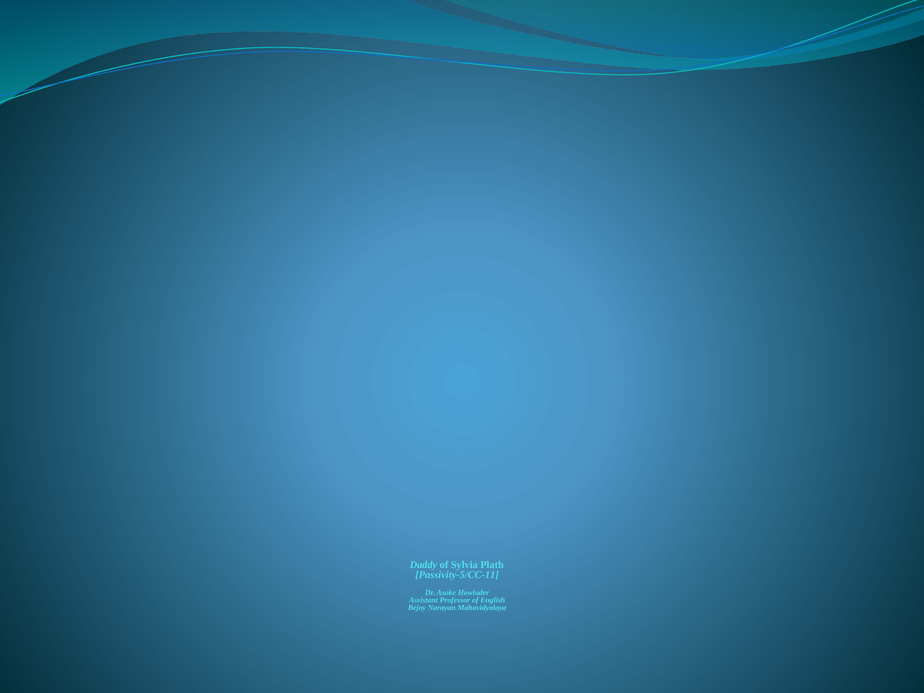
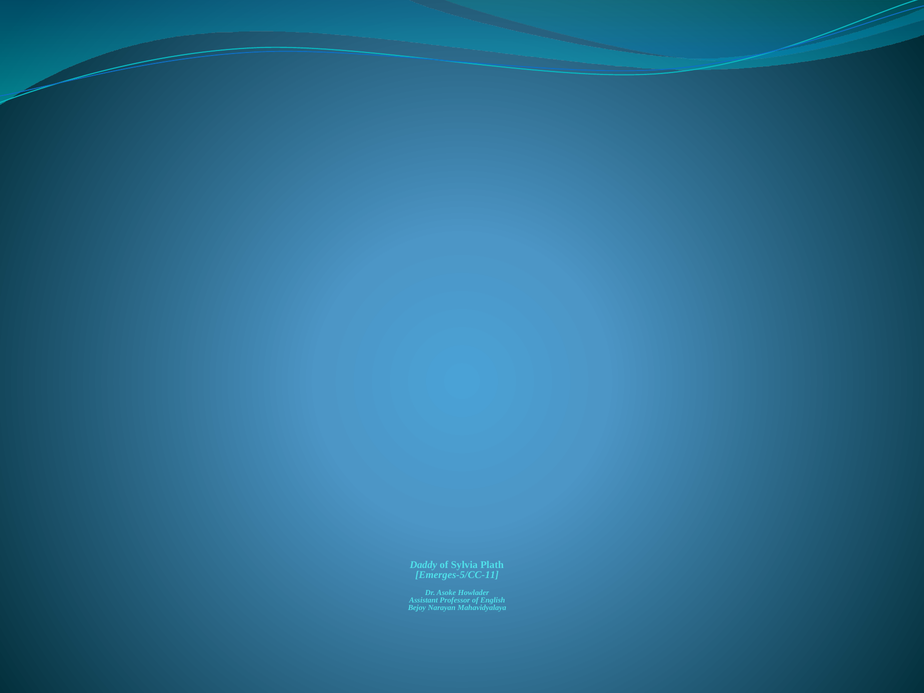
Passivity-5/CC-11: Passivity-5/CC-11 -> Emerges-5/CC-11 (457, 575)
